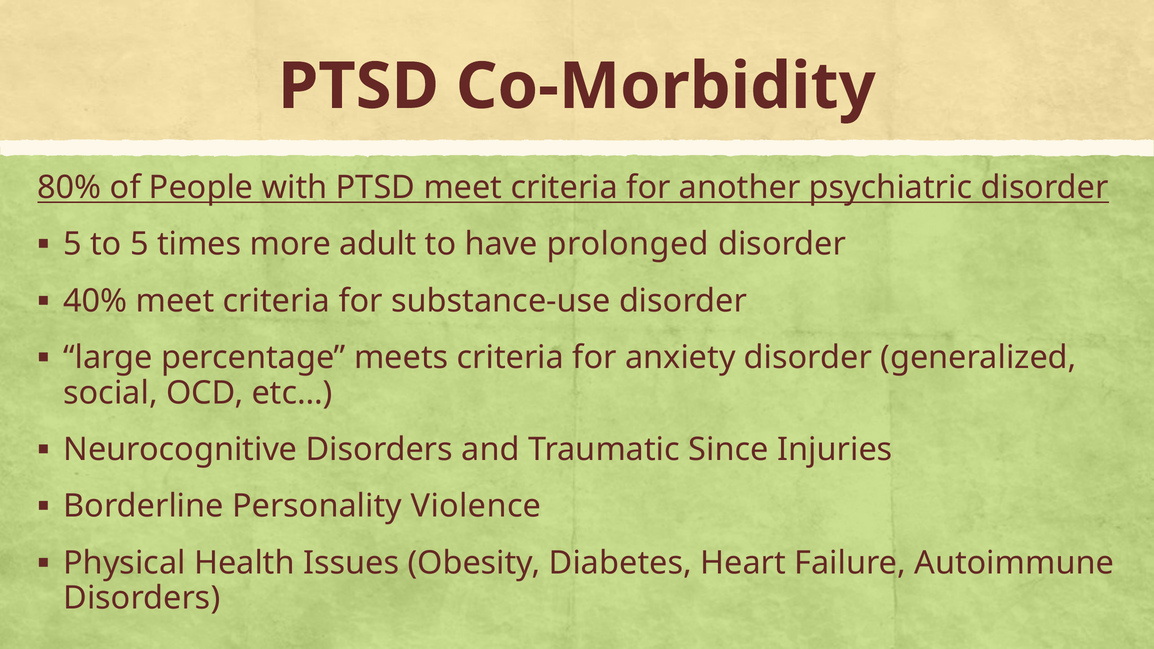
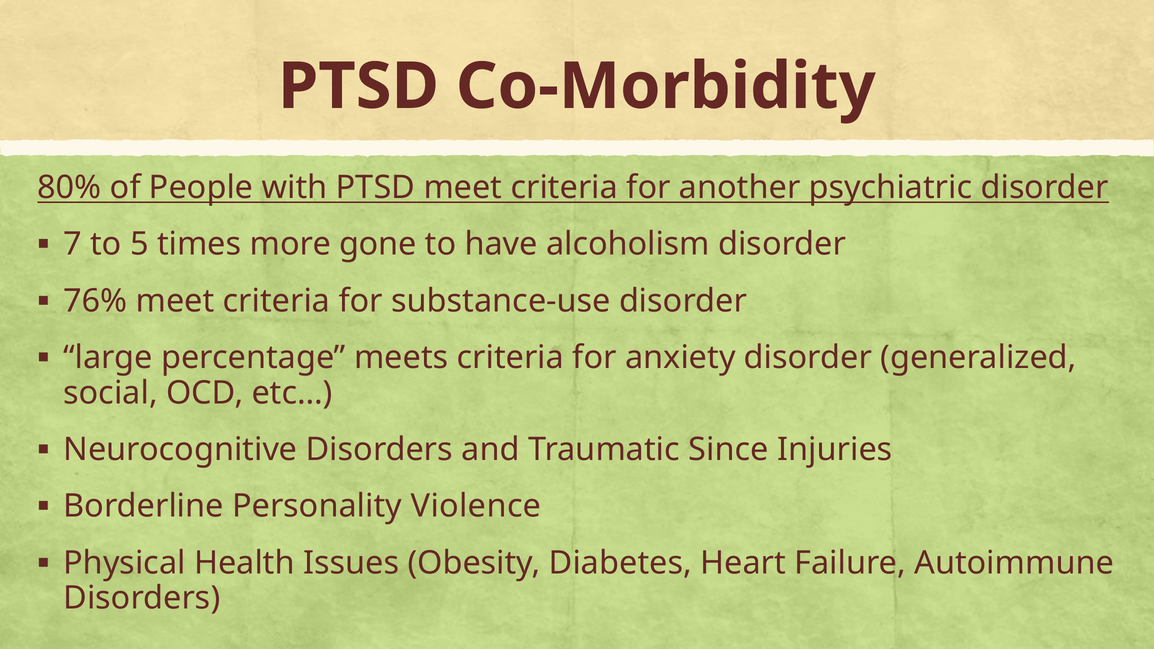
5: 5 -> 7 (73, 244)
adult: adult -> gone (378, 244)
prolonged: prolonged -> alcoholism (628, 244)
40%: 40% -> 76% (95, 301)
